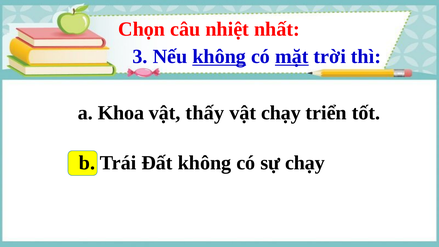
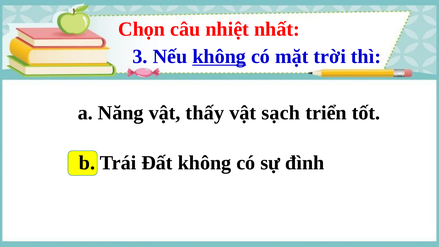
mặt underline: present -> none (292, 56)
Khoa: Khoa -> Năng (121, 113)
vật chạy: chạy -> sạch (281, 113)
sự chạy: chạy -> đình (305, 163)
